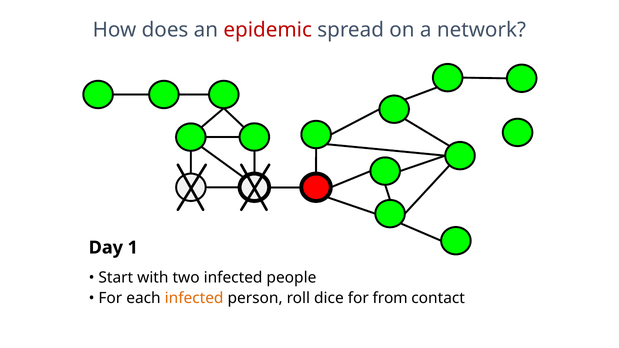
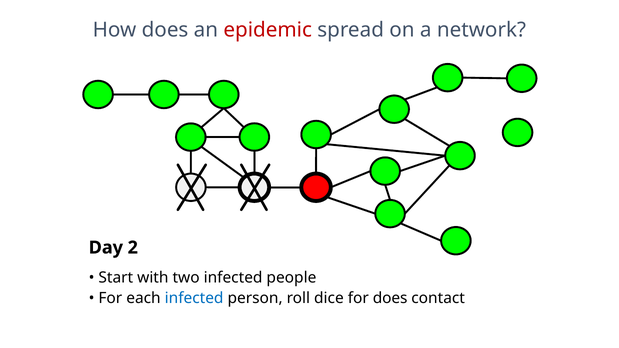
1: 1 -> 2 (133, 248)
infected colour: orange -> blue (194, 298)
for from: from -> does (390, 298)
